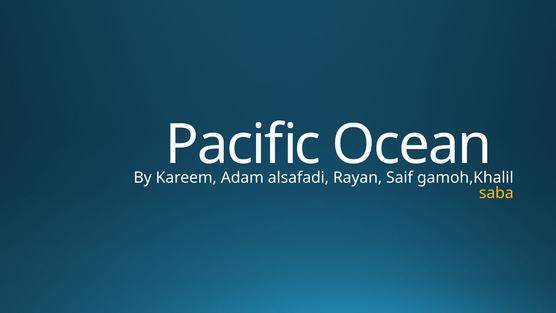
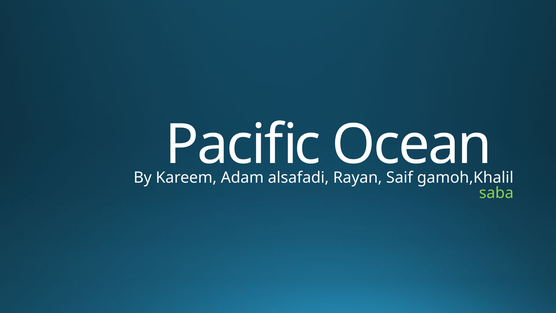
saba colour: yellow -> light green (496, 193)
